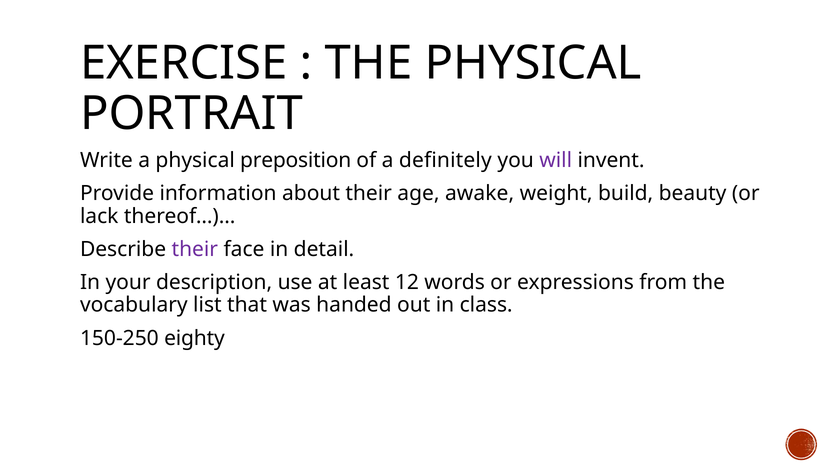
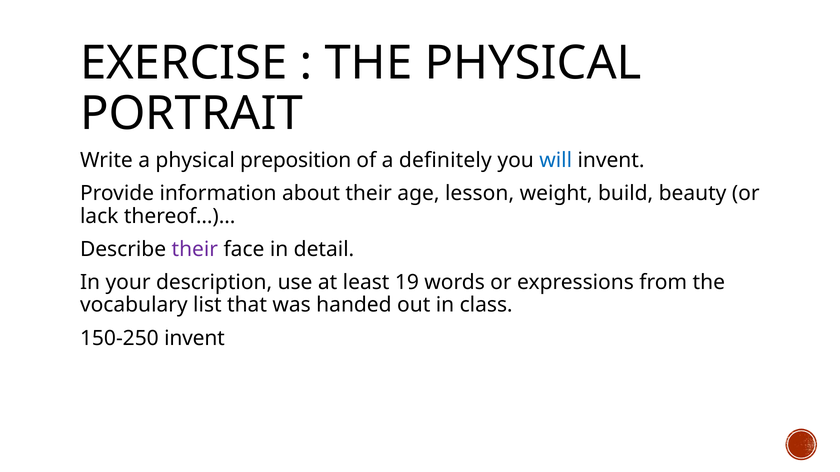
will colour: purple -> blue (556, 161)
awake: awake -> lesson (480, 194)
12: 12 -> 19 (407, 283)
150-250 eighty: eighty -> invent (194, 339)
